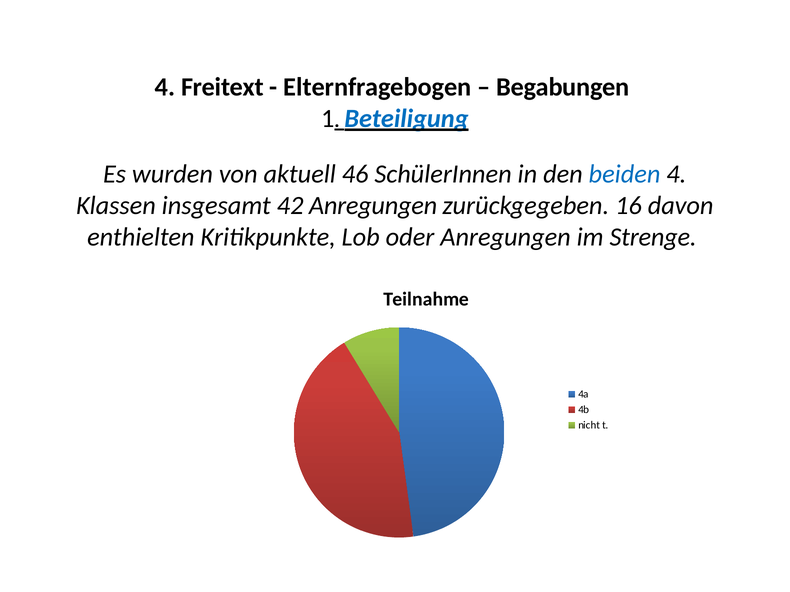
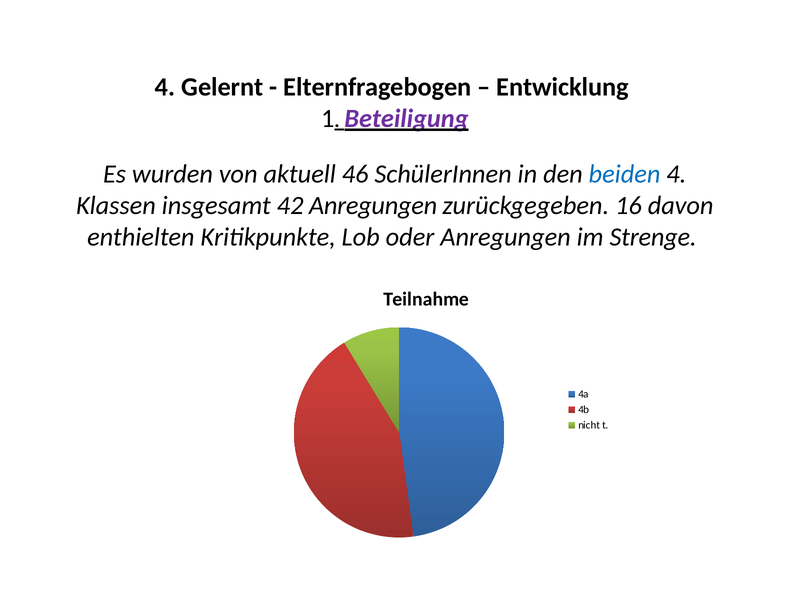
Freitext: Freitext -> Gelernt (222, 87)
Begabungen: Begabungen -> Entwicklung (563, 87)
Beteiligung colour: blue -> purple (406, 119)
